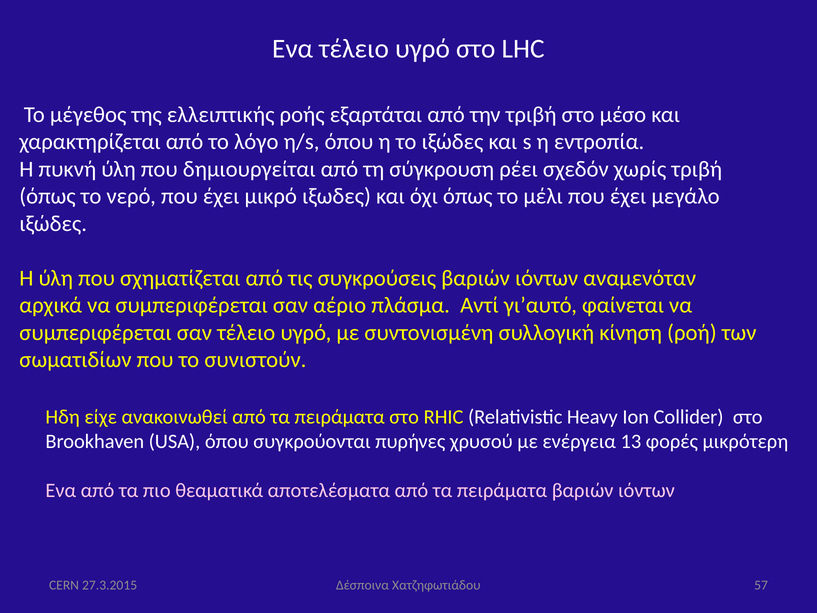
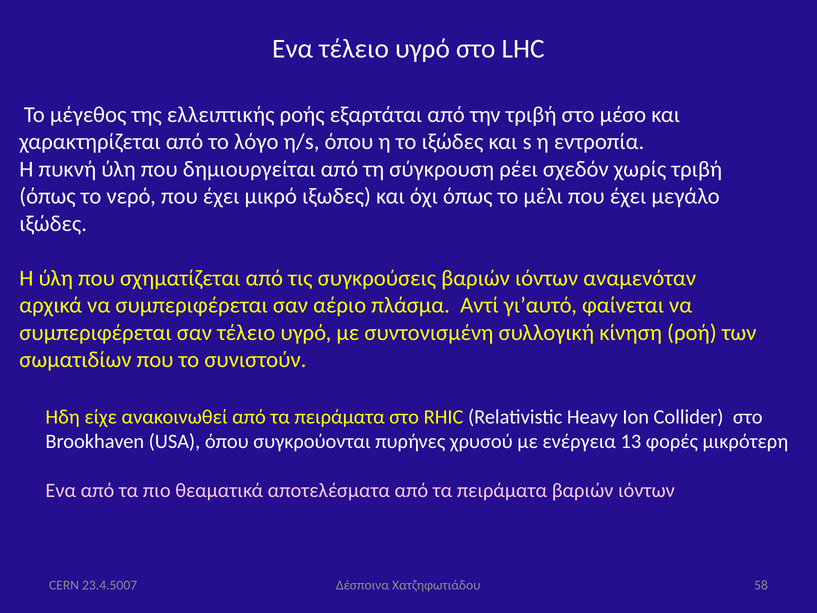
57: 57 -> 58 (761, 585)
27.3.2015: 27.3.2015 -> 23.4.5007 (110, 585)
